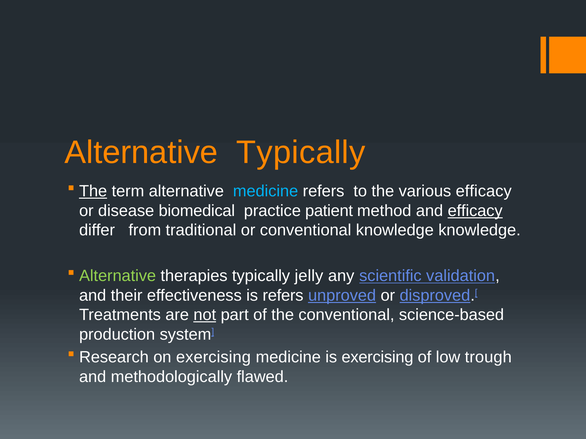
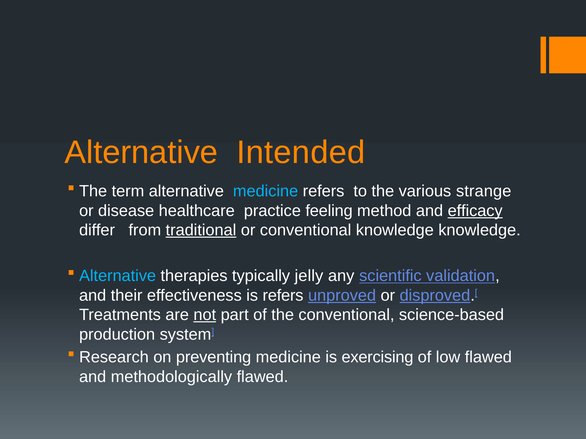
Alternative Typically: Typically -> Intended (301, 153)
The underline: present -> none (93, 191)
various efficacy: efficacy -> strange (484, 191)
biomedical: biomedical -> healthcare (197, 211)
patient: patient -> feeling (329, 211)
traditional underline: none -> present (201, 231)
Alternative colour: light green -> light blue (118, 276)
on exercising: exercising -> preventing (214, 358)
low trough: trough -> flawed (488, 358)
